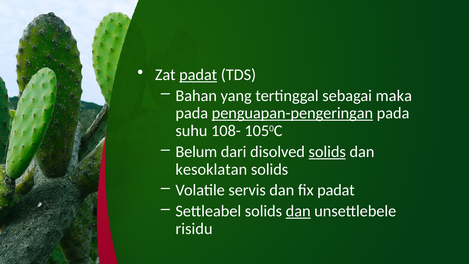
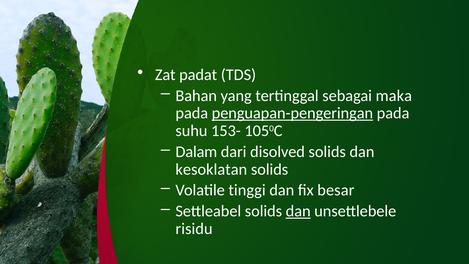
padat underline: present -> none (198, 75)
108-: 108- -> 153- (226, 131)
Belum: Belum -> Dalam (196, 152)
solids underline: present -> none (327, 152)
servis: servis -> tinggi (247, 190)
fix padat: padat -> besar (336, 190)
